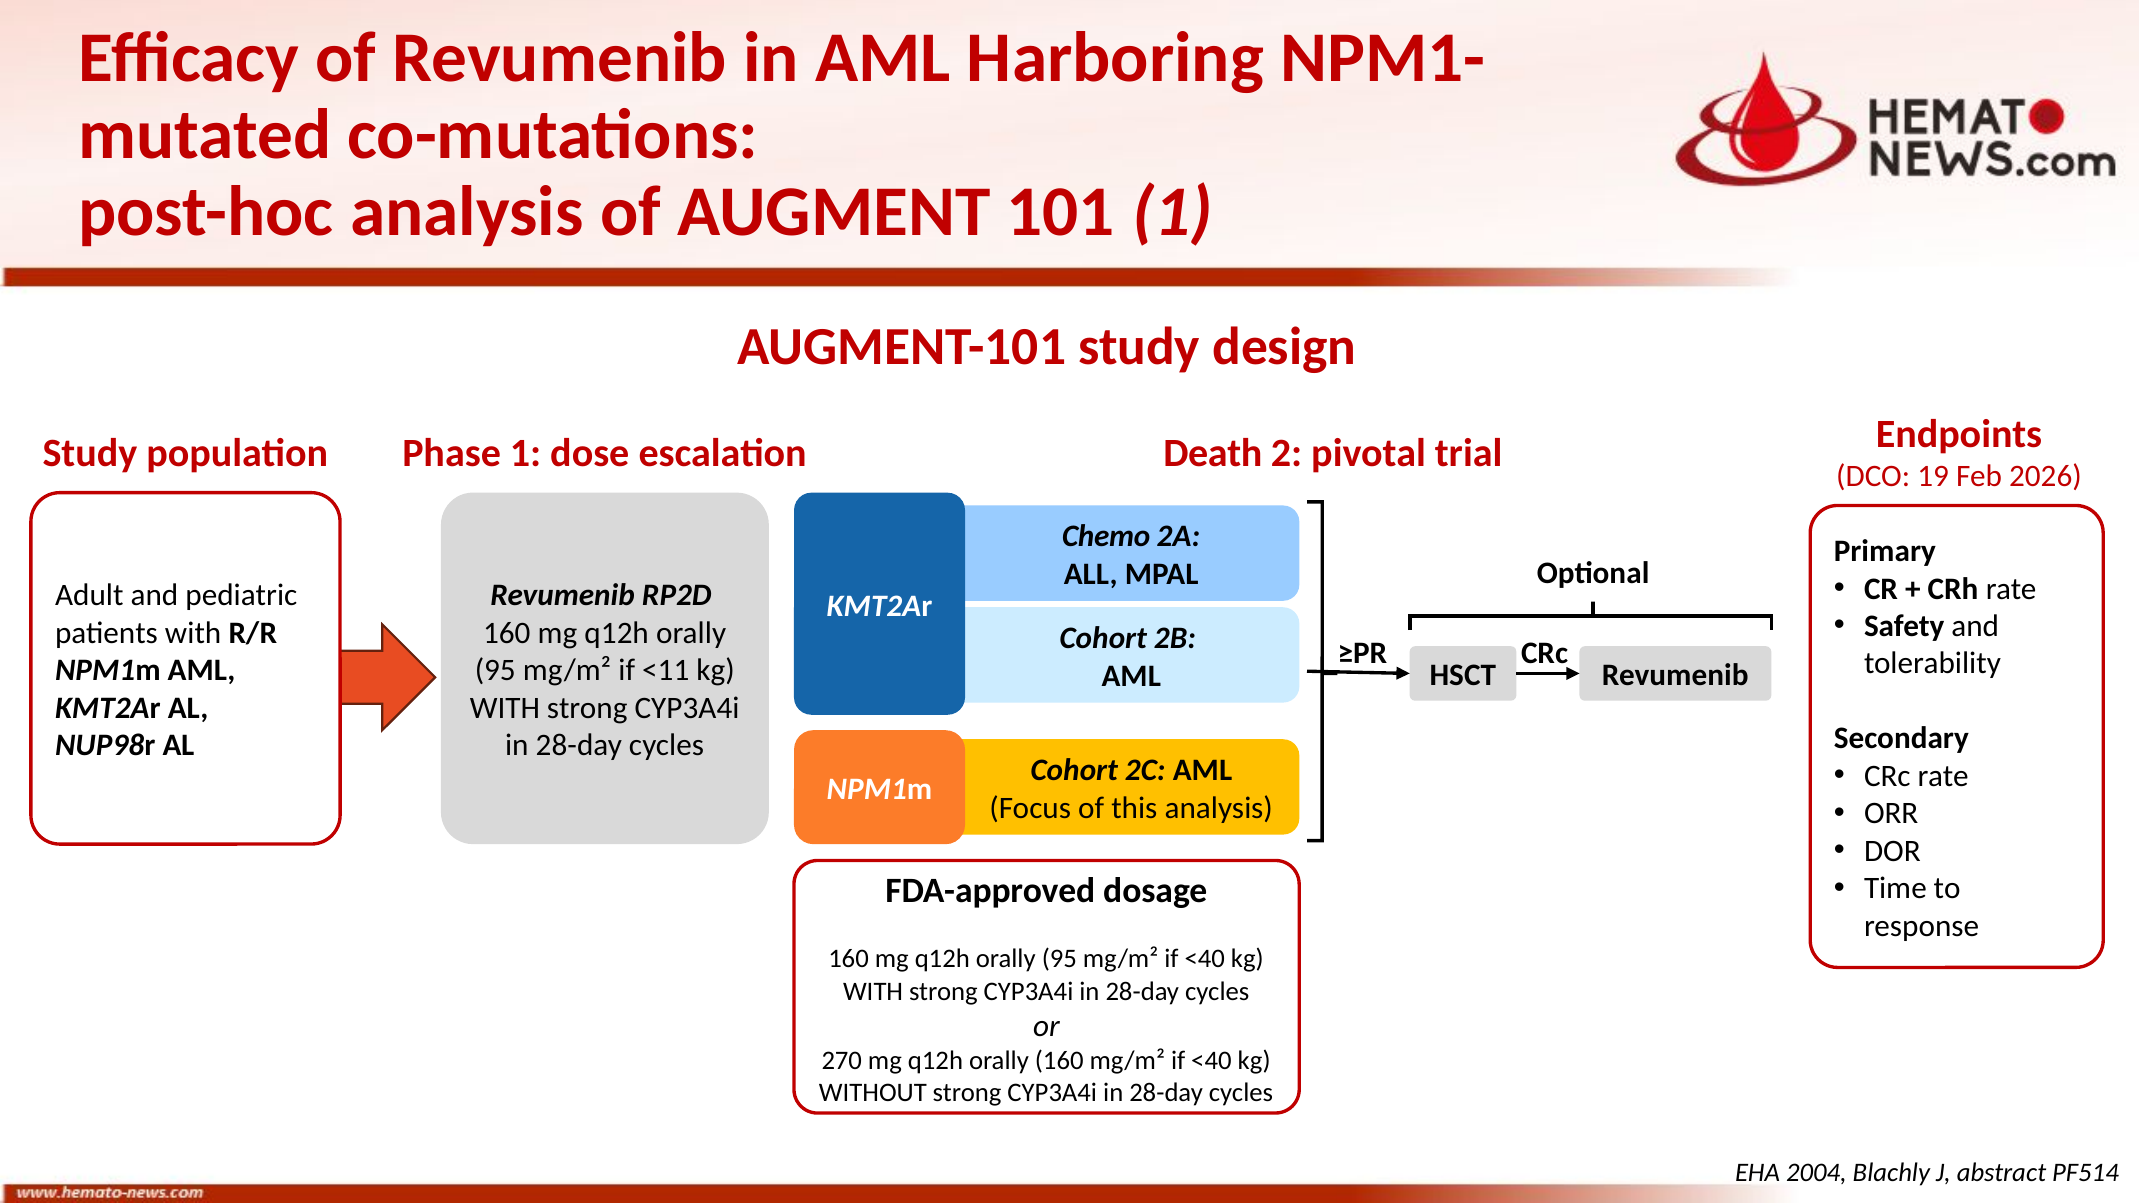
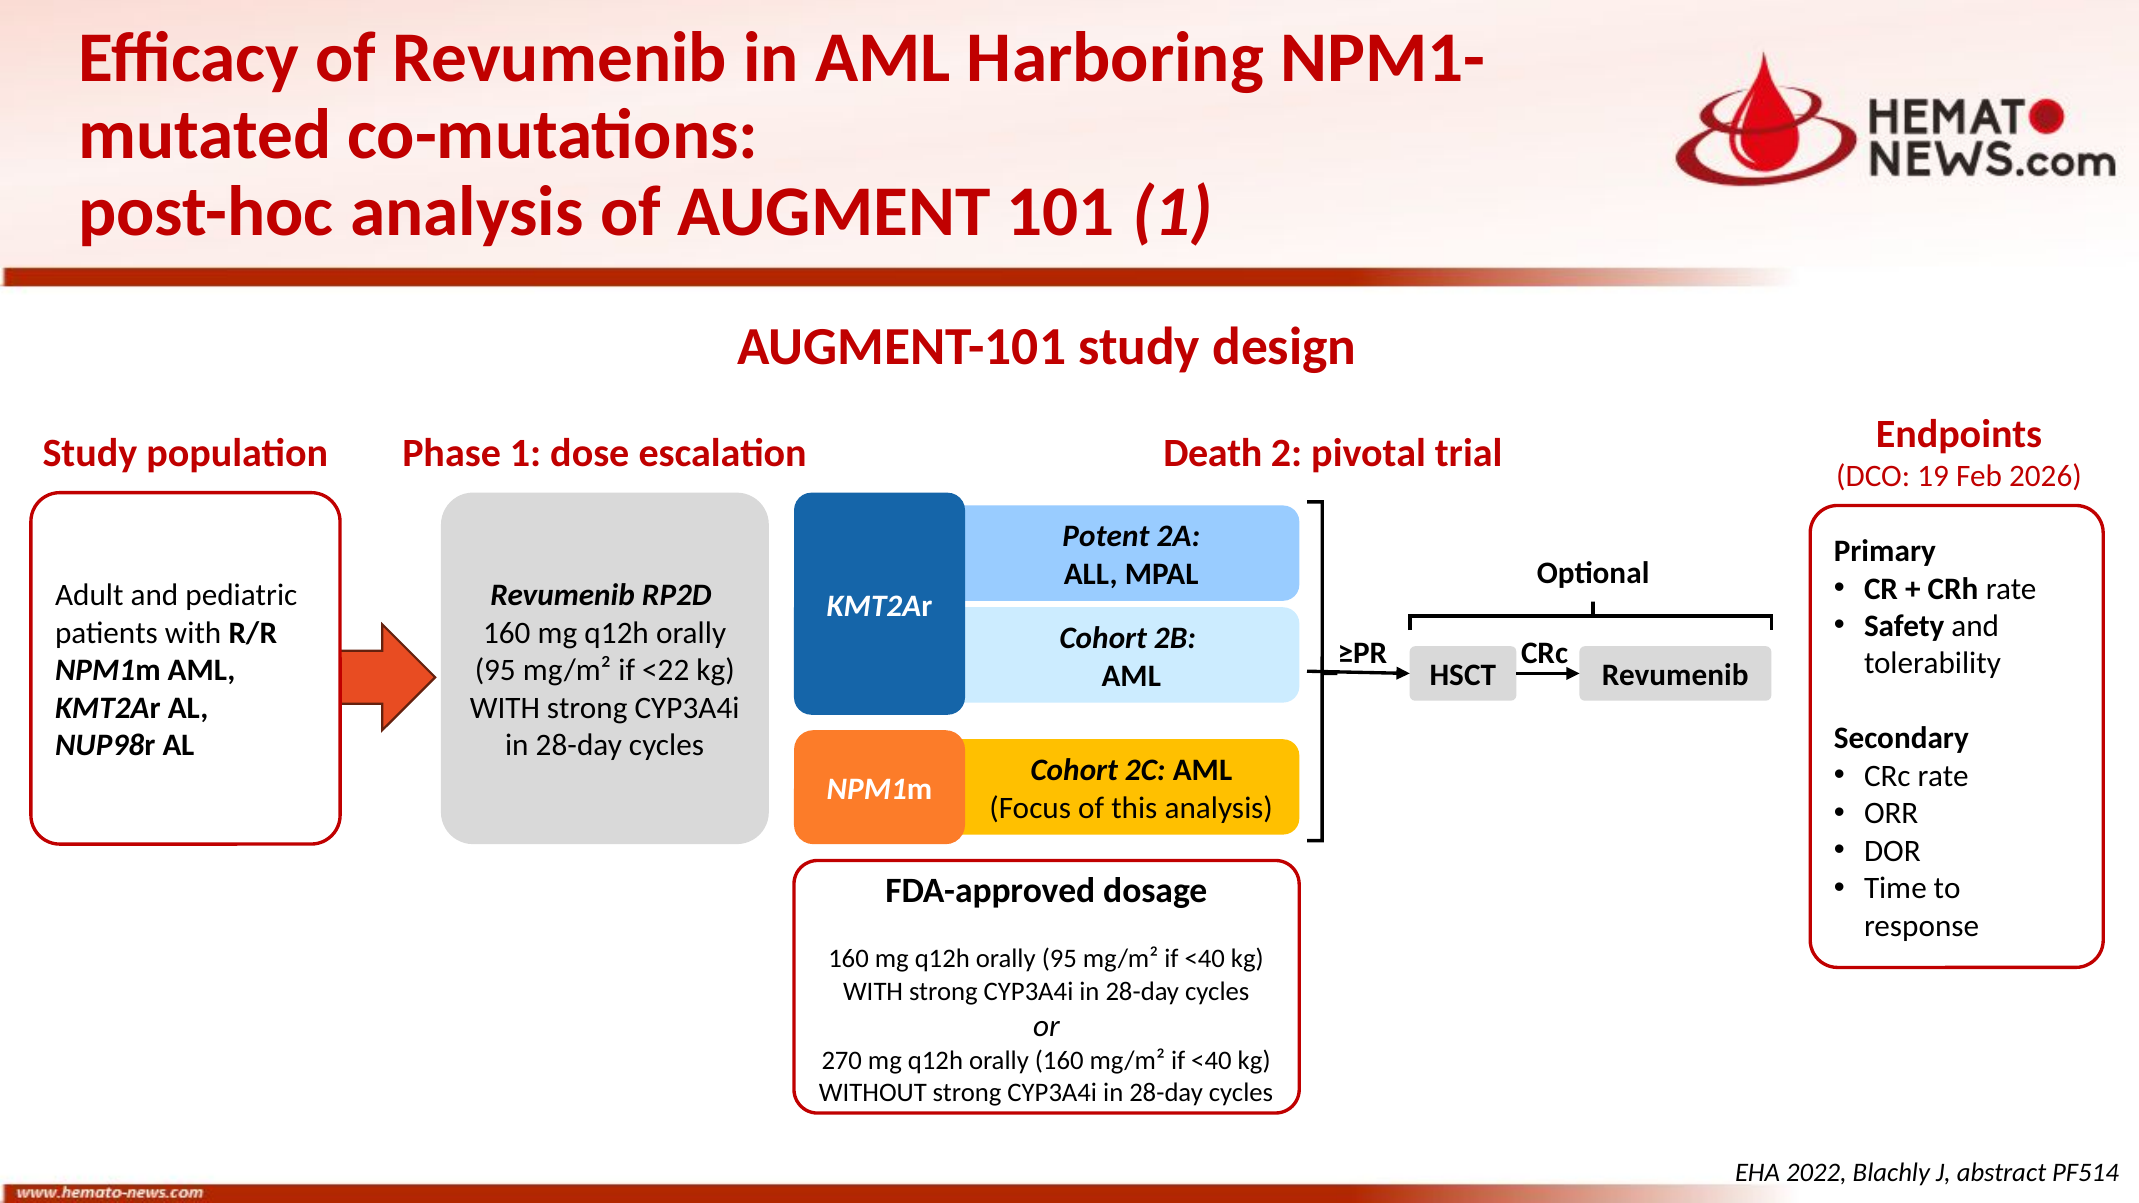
Chemo: Chemo -> Potent (1106, 537)
<11: <11 -> <22 (666, 671)
2004: 2004 -> 2022 (1816, 1173)
